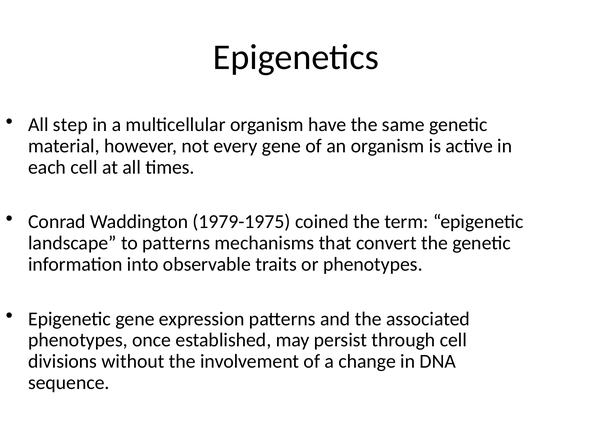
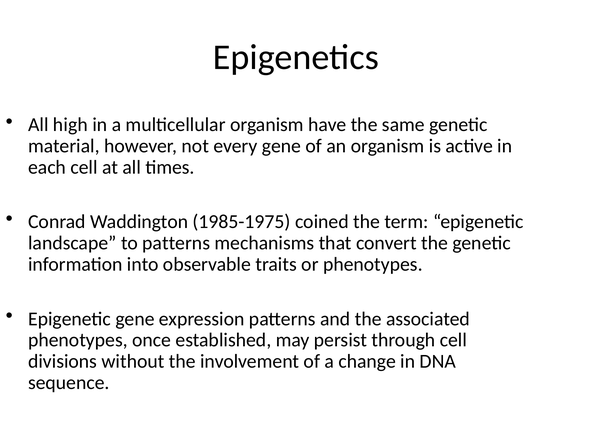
step: step -> high (70, 125)
1979-1975: 1979-1975 -> 1985-1975 (242, 222)
